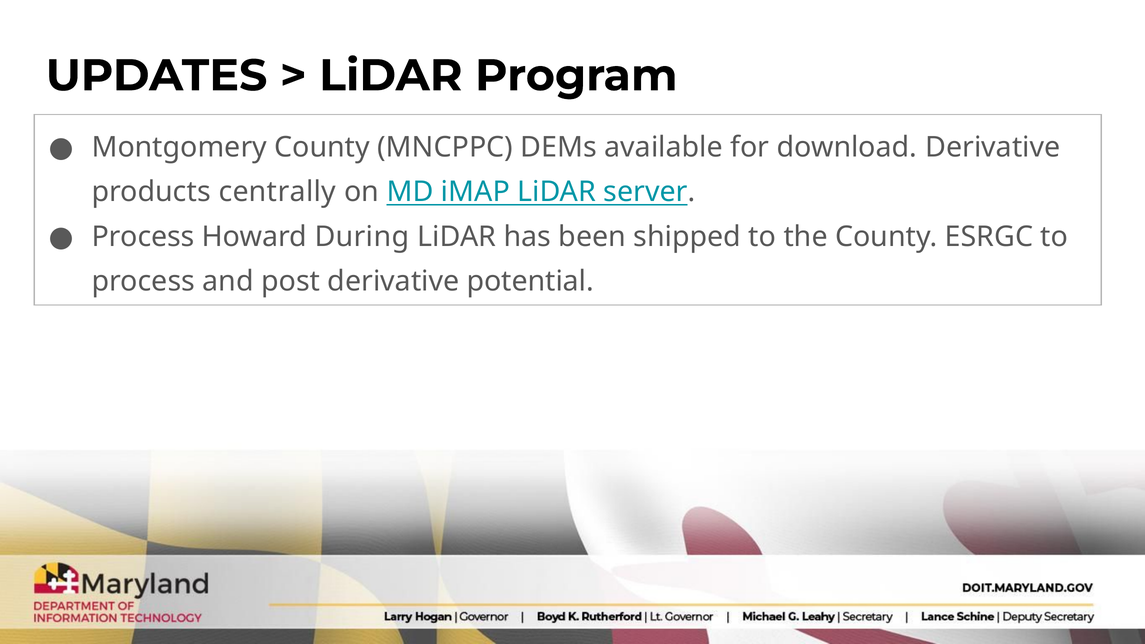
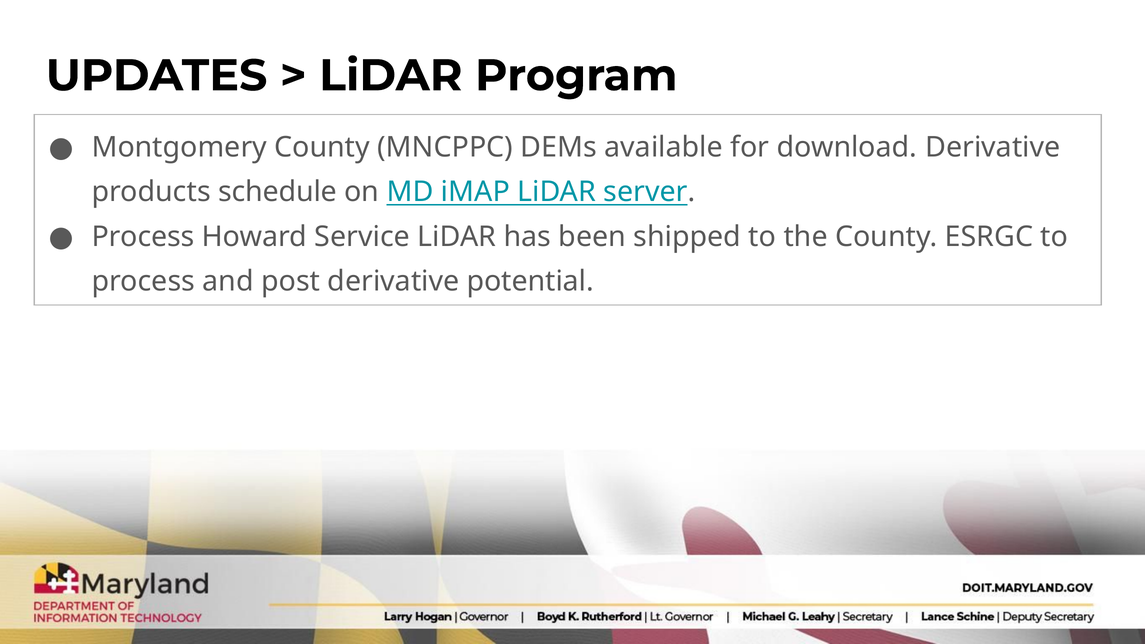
centrally: centrally -> schedule (277, 192)
During: During -> Service (362, 237)
